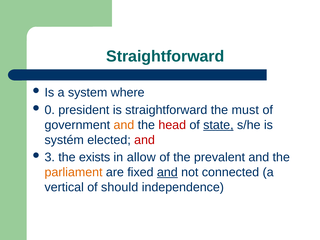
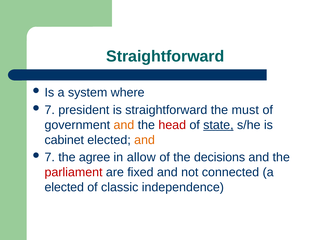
0: 0 -> 7 (50, 110)
systém: systém -> cabinet (64, 140)
and colour: red -> orange (145, 140)
3: 3 -> 7 (50, 157)
exists: exists -> agree (95, 157)
prevalent: prevalent -> decisions (220, 157)
parliament colour: orange -> red (74, 172)
and underline: present -> none (167, 172)
vertical: vertical -> elected (64, 187)
should: should -> classic (120, 187)
